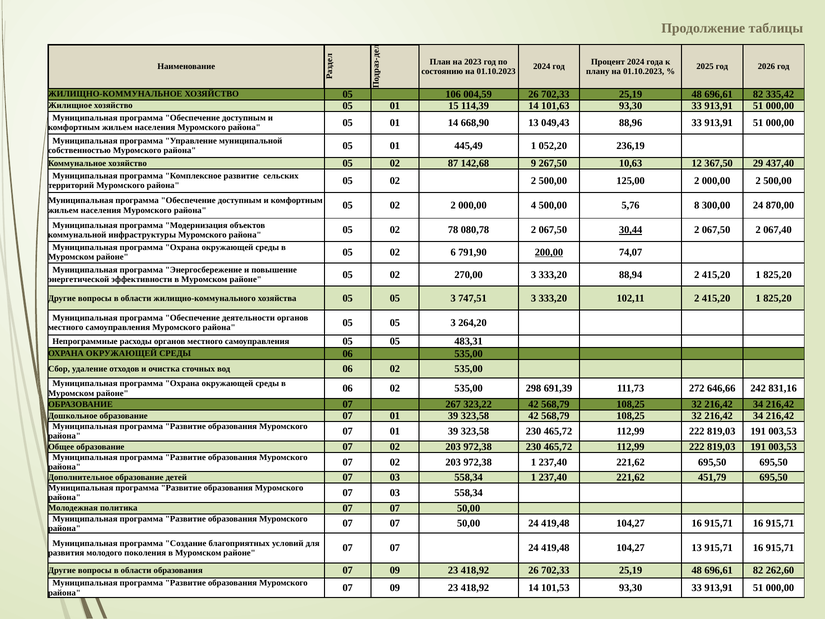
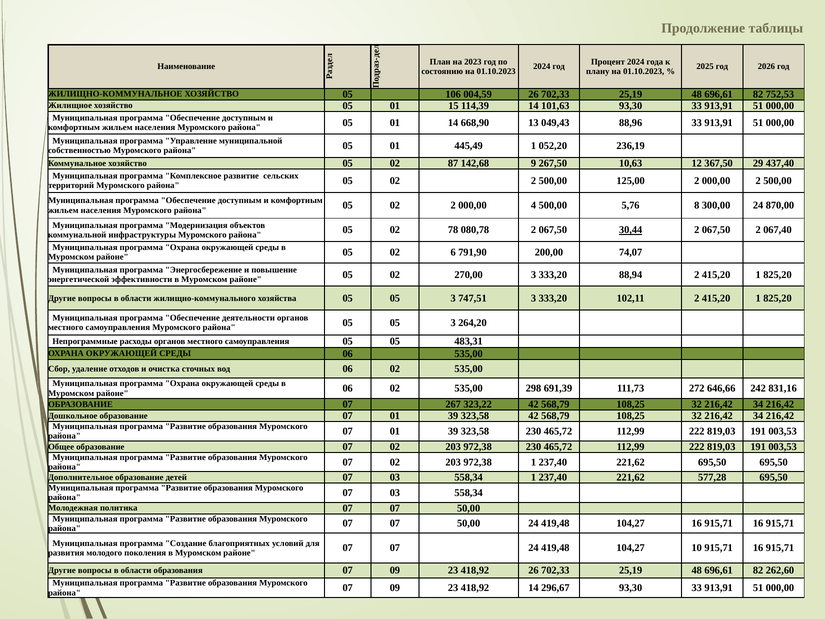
335,42: 335,42 -> 752,53 (780, 94)
200,00 underline: present -> none (549, 252)
451,79: 451,79 -> 577,28 (712, 477)
104,27 13: 13 -> 10 (697, 548)
101,53: 101,53 -> 296,67 (555, 588)
